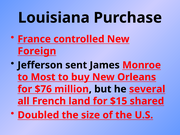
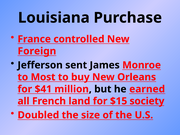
$76: $76 -> $41 (43, 89)
several: several -> earned (147, 89)
shared: shared -> society (147, 101)
